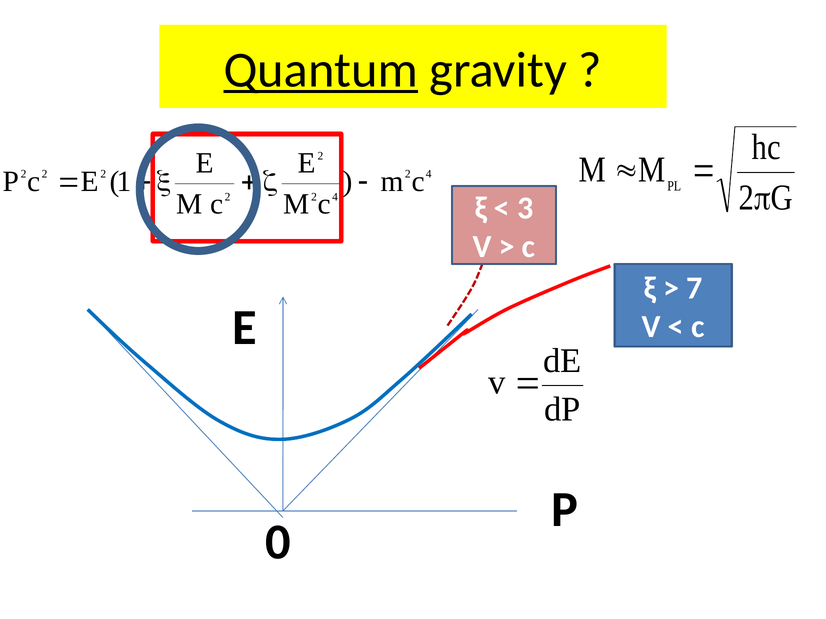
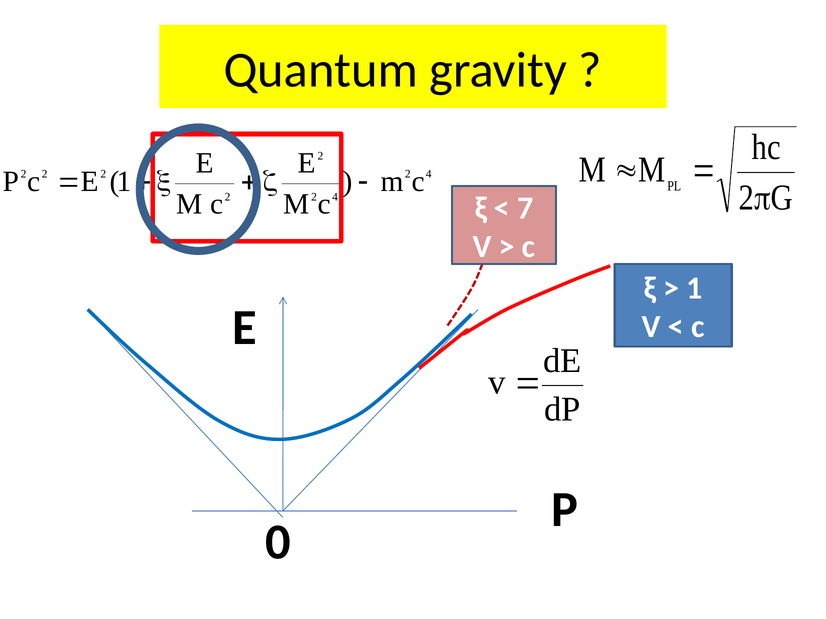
Quantum underline: present -> none (321, 70)
3: 3 -> 7 (525, 208)
7: 7 -> 1 (694, 288)
